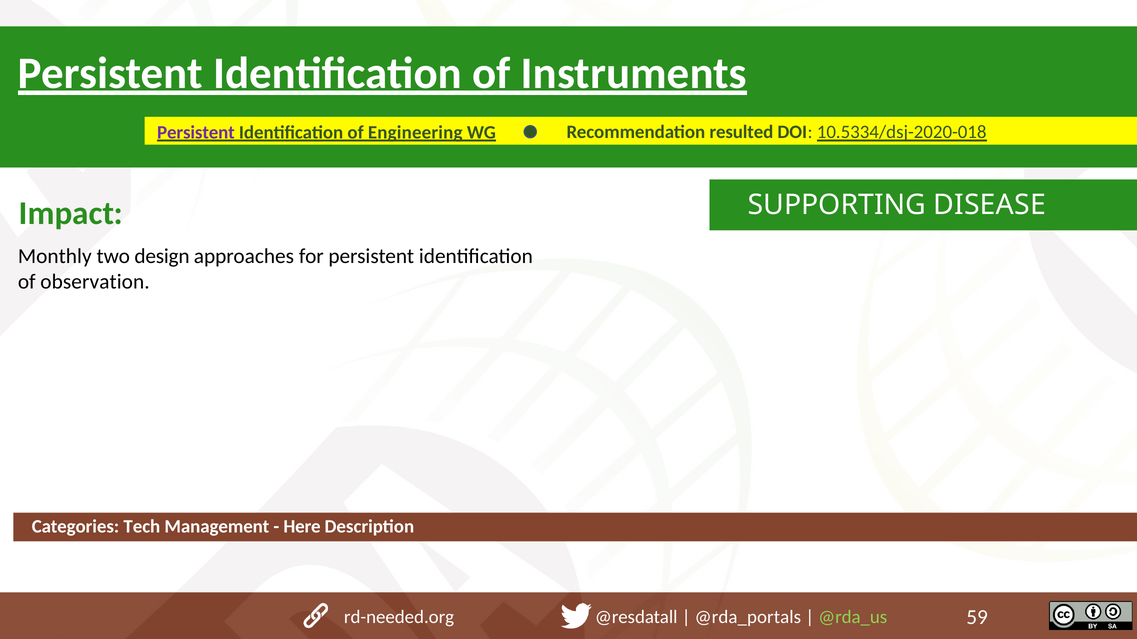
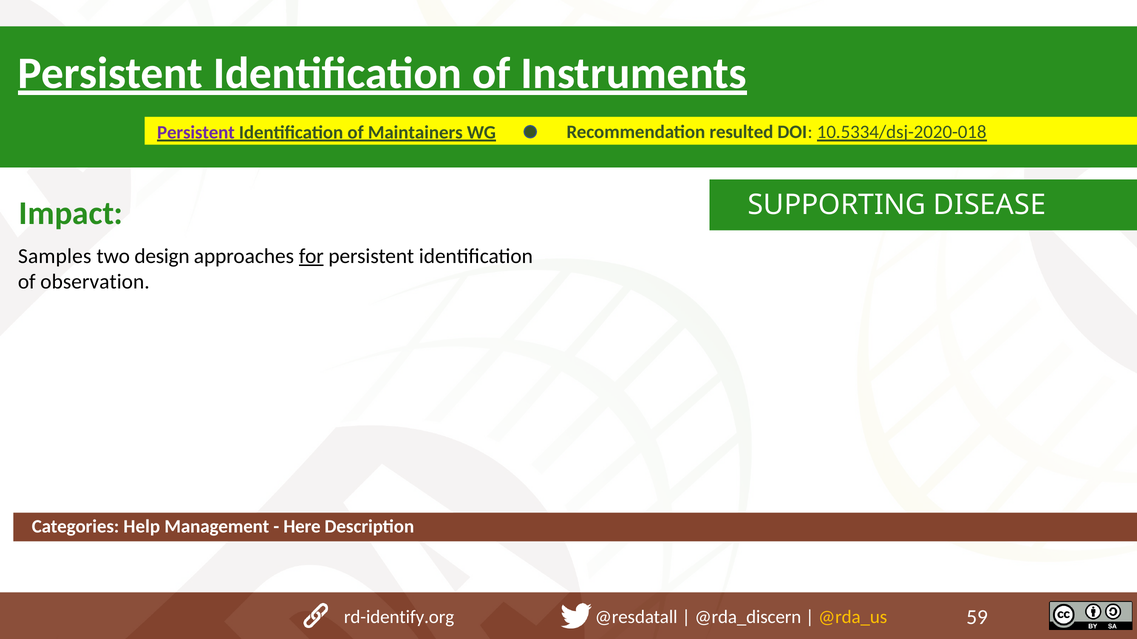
Engineering: Engineering -> Maintainers (415, 132)
Monthly: Monthly -> Samples (55, 256)
for underline: none -> present (311, 256)
Tech: Tech -> Help (142, 527)
rd-needed.org: rd-needed.org -> rd-identify.org (399, 617)
@rda_portals: @rda_portals -> @rda_discern (748, 617)
@rda_us colour: light green -> yellow (853, 617)
